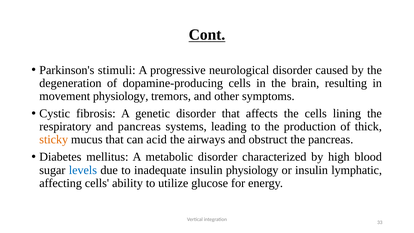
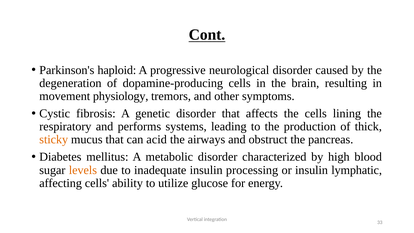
stimuli: stimuli -> haploid (117, 70)
and pancreas: pancreas -> performs (139, 126)
levels colour: blue -> orange (83, 170)
insulin physiology: physiology -> processing (252, 170)
